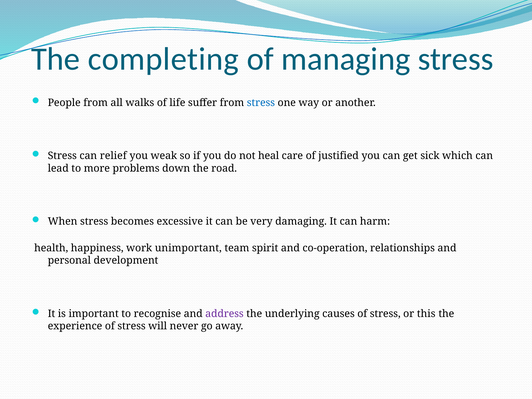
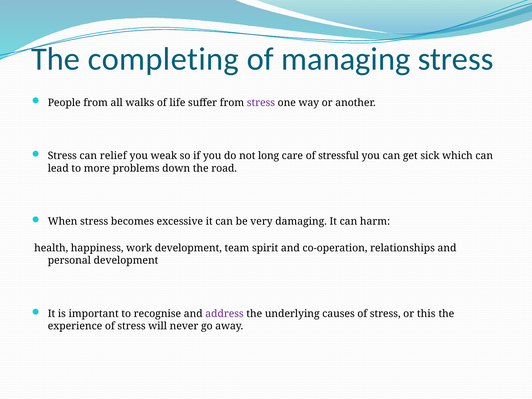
stress colour: blue -> purple (261, 103)
heal: heal -> long (269, 156)
justified: justified -> stressful (339, 156)
work unimportant: unimportant -> development (188, 248)
